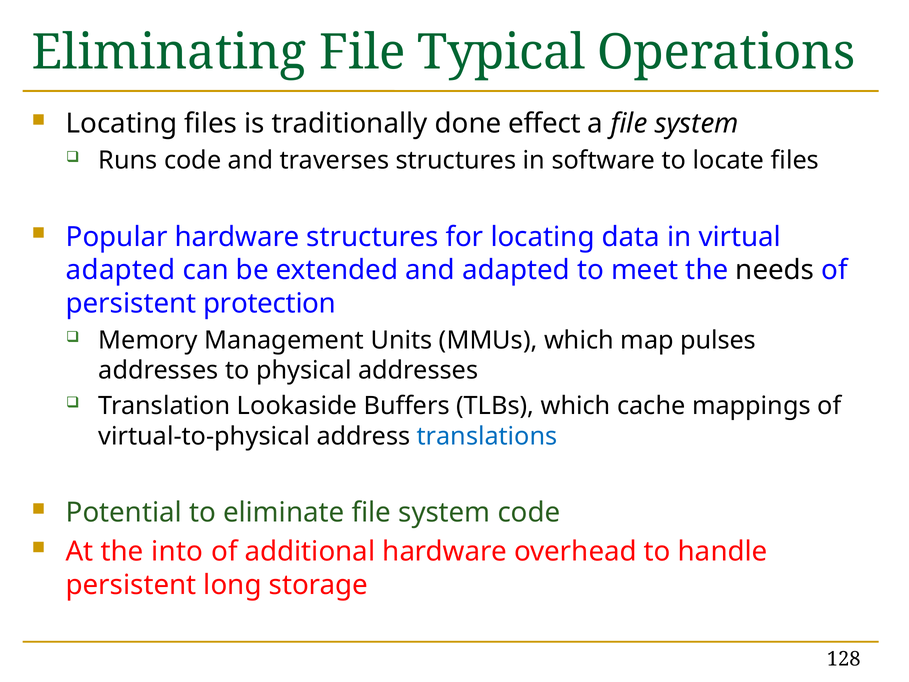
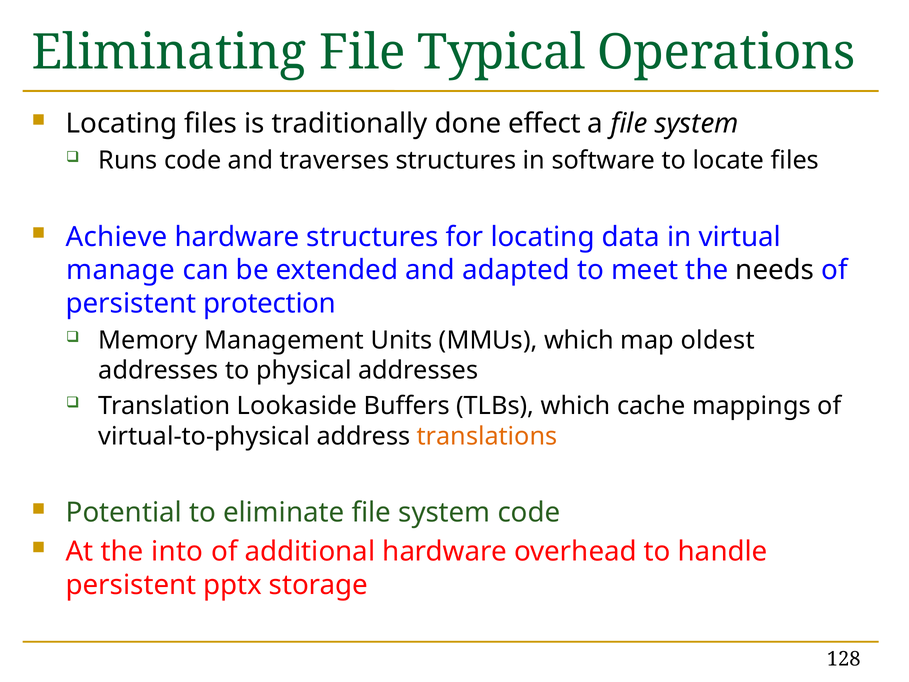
Popular: Popular -> Achieve (117, 237)
adapted: adapted -> manage (121, 270)
pulses: pulses -> oldest (718, 340)
translations colour: blue -> orange (487, 436)
long: long -> pptx (233, 585)
